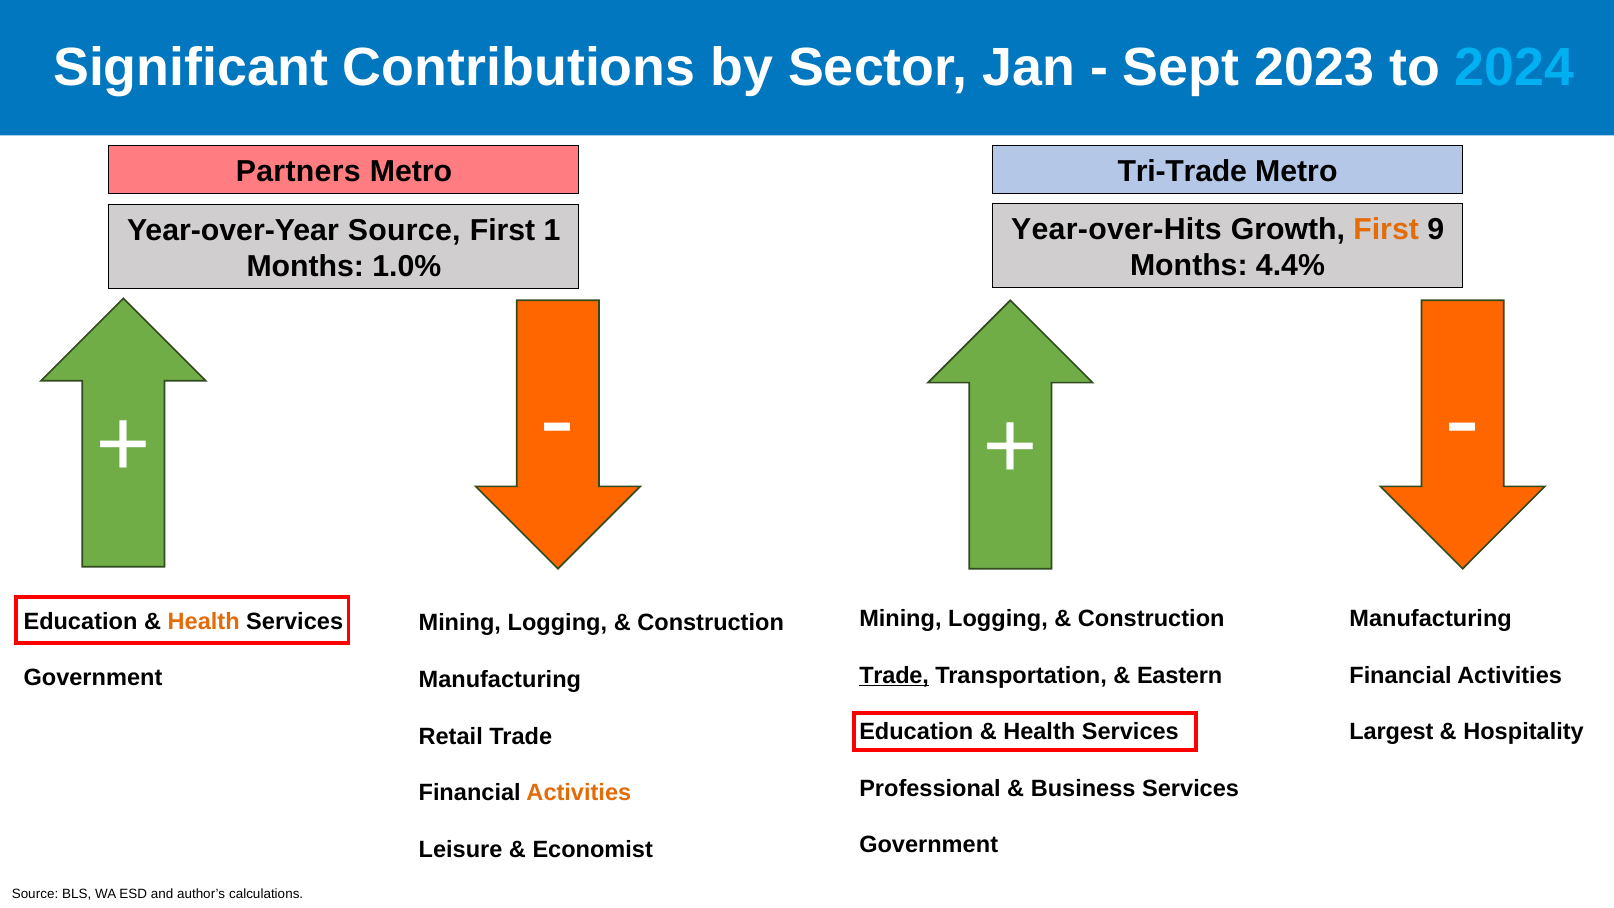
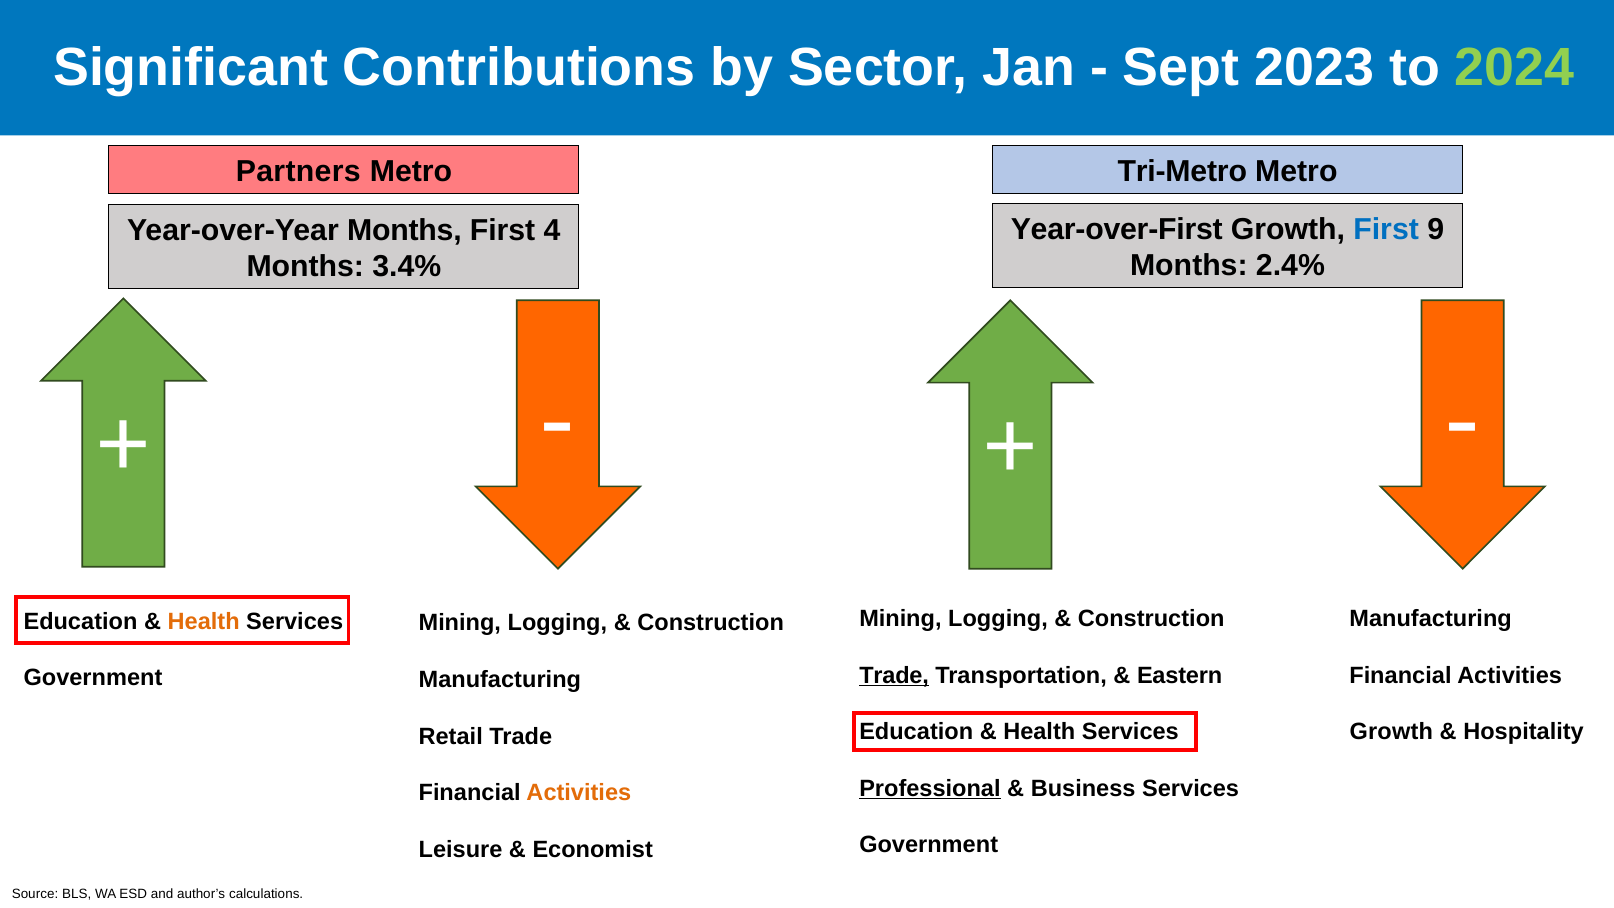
2024 colour: light blue -> light green (1515, 68)
Tri-Trade: Tri-Trade -> Tri-Metro (1182, 171)
Year-over-Hits: Year-over-Hits -> Year-over-First (1117, 230)
First colour: orange -> blue (1386, 230)
Year-over-Year Source: Source -> Months (404, 230)
1: 1 -> 4 (552, 230)
4.4%: 4.4% -> 2.4% (1290, 266)
1.0%: 1.0% -> 3.4% (407, 267)
Largest: Largest -> Growth (1391, 732)
Professional underline: none -> present (930, 788)
